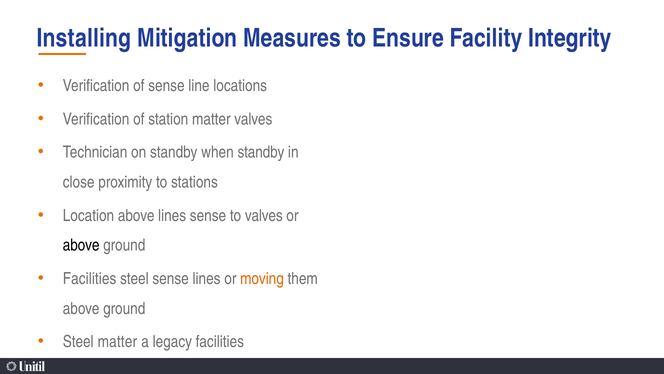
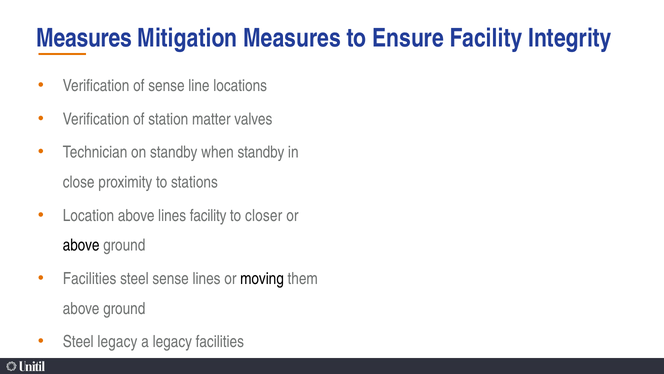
Installing: Installing -> Measures (84, 38)
lines sense: sense -> facility (208, 215)
to valves: valves -> closer (264, 215)
moving colour: orange -> black (262, 278)
Steel matter: matter -> legacy (117, 341)
